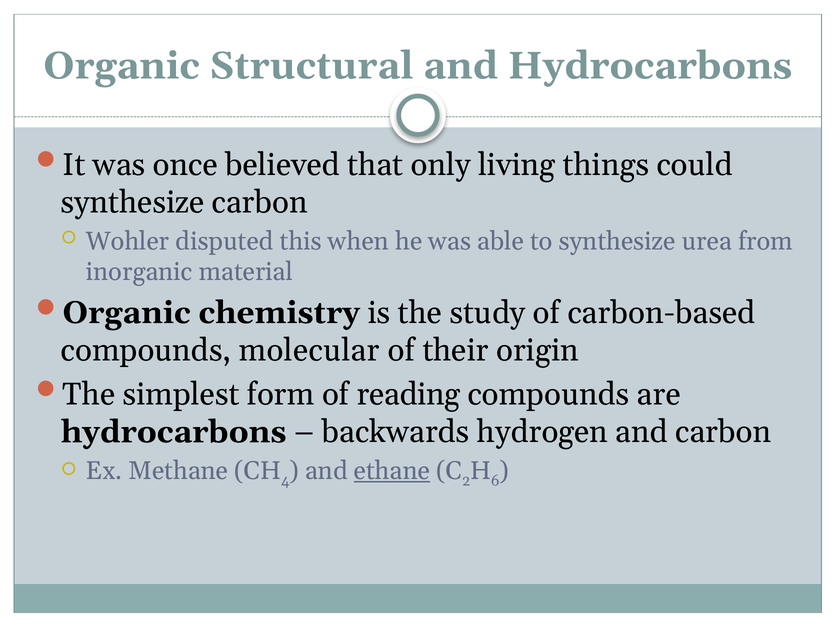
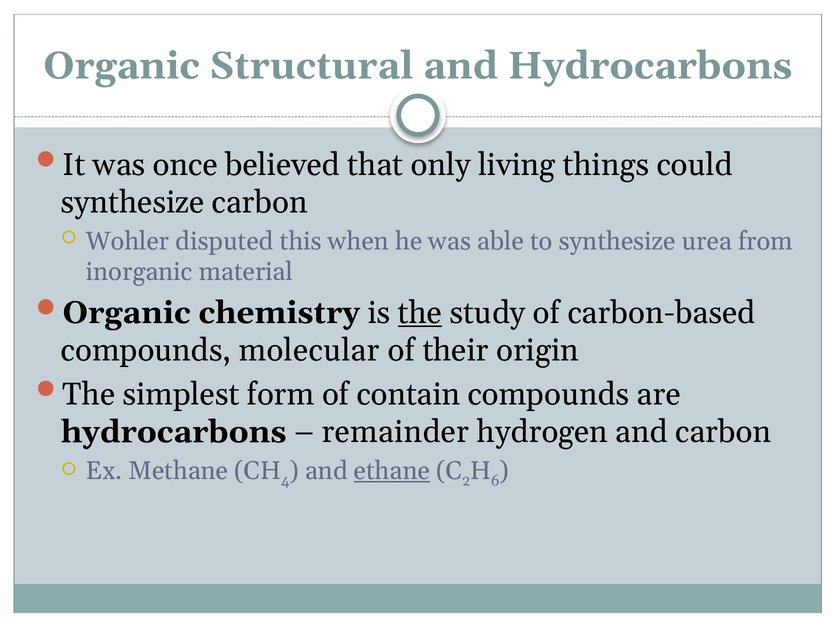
the underline: none -> present (420, 313)
reading: reading -> contain (408, 394)
backwards: backwards -> remainder (396, 432)
